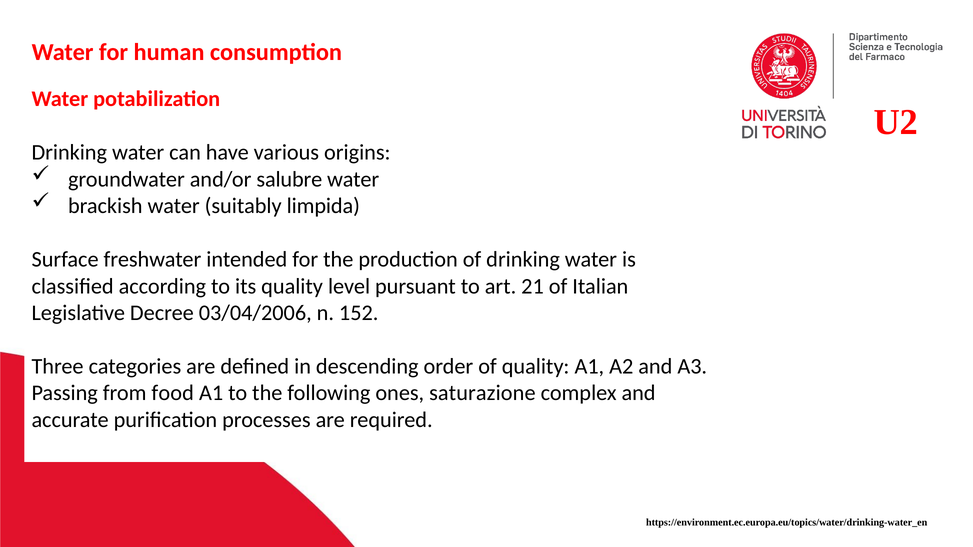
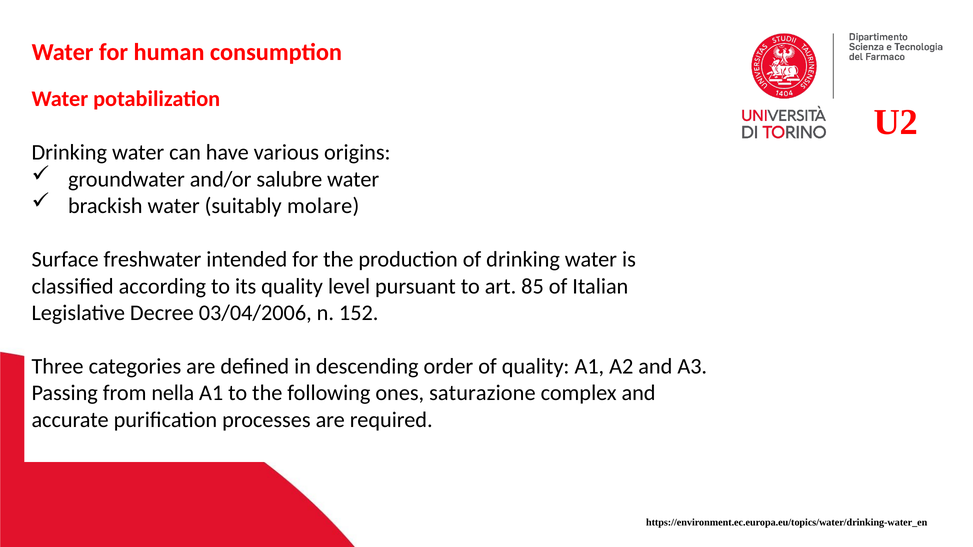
limpida: limpida -> molare (323, 206)
21: 21 -> 85 (533, 286)
food: food -> nella (173, 393)
